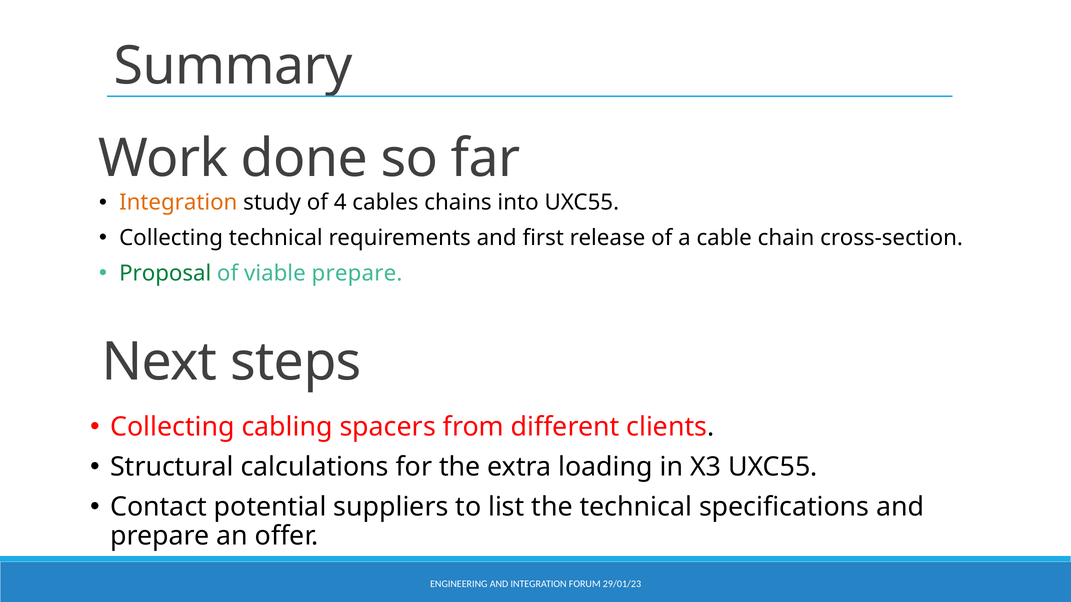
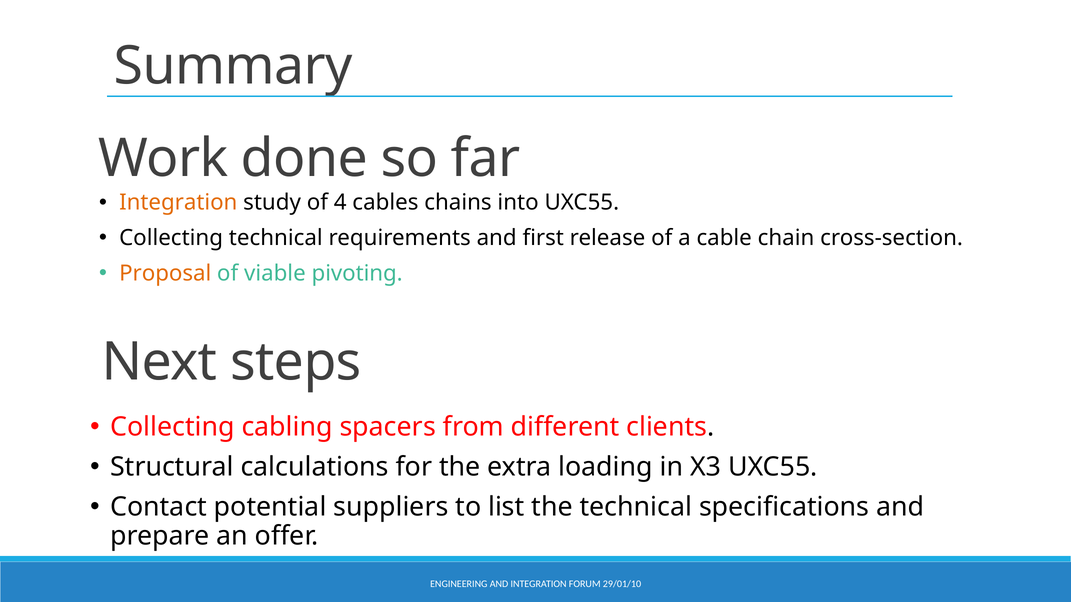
Proposal colour: green -> orange (165, 273)
viable prepare: prepare -> pivoting (357, 273)
29/01/23: 29/01/23 -> 29/01/10 (622, 584)
